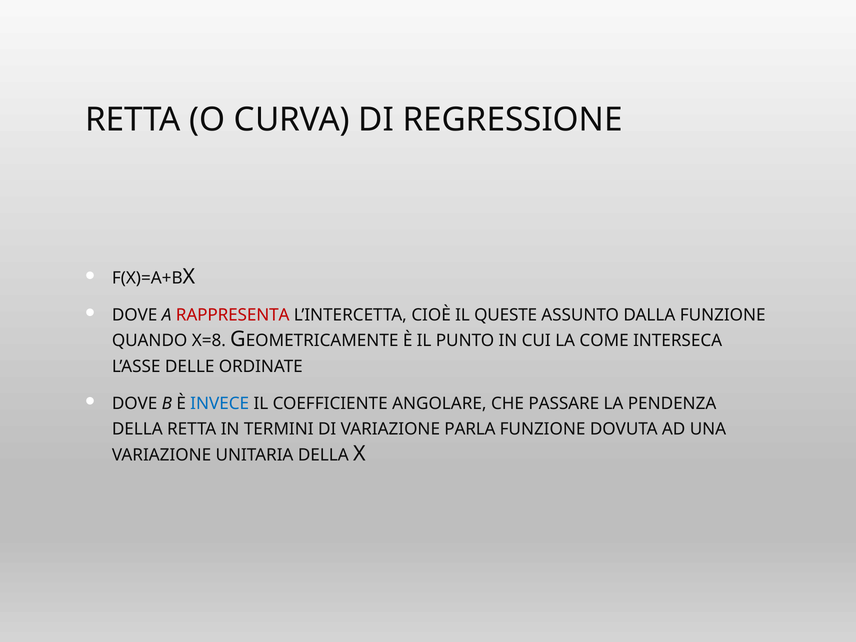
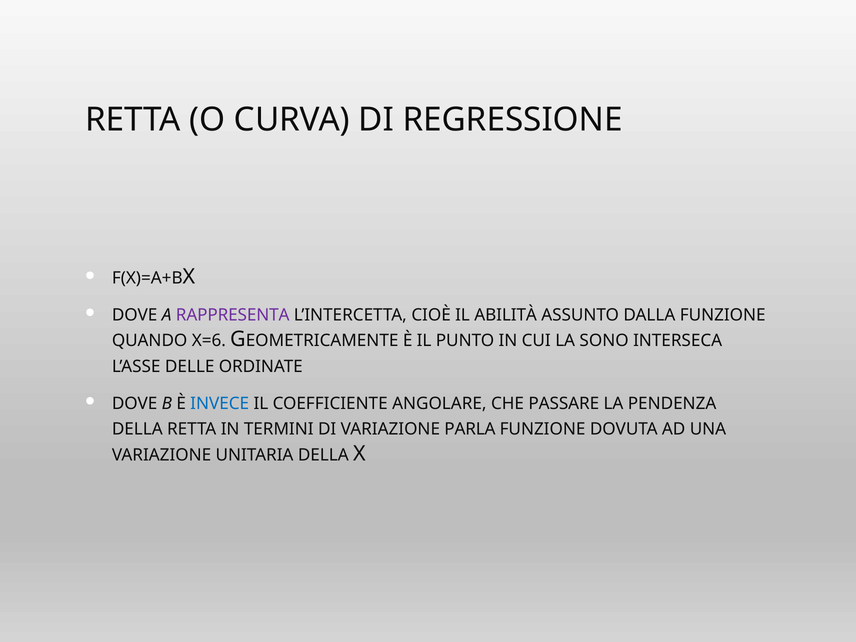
RAPPRESENTA colour: red -> purple (233, 315)
QUESTE: QUESTE -> ABILITÀ (506, 315)
X=8: X=8 -> X=6 (209, 341)
COME: COME -> SONO (604, 341)
